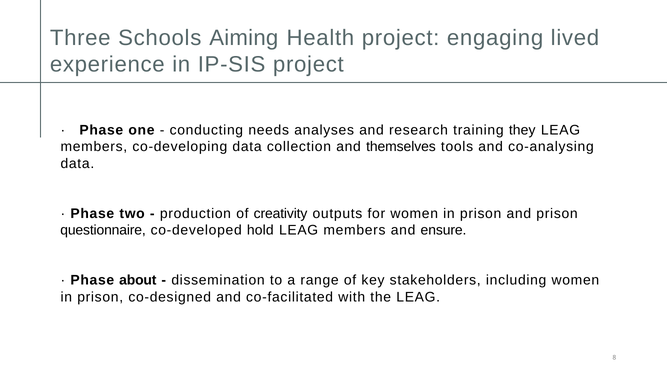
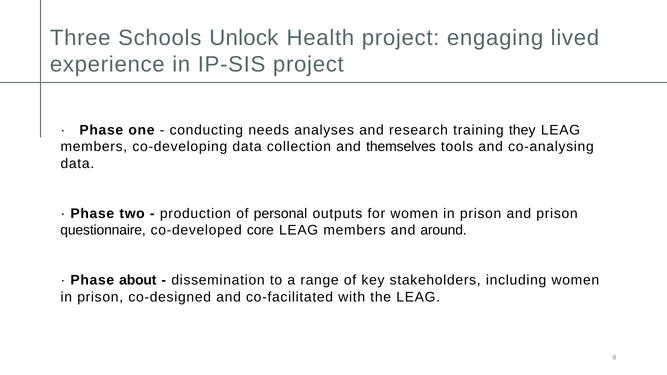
Aiming: Aiming -> Unlock (244, 38)
creativity: creativity -> personal (281, 214)
hold: hold -> core (260, 230)
ensure: ensure -> around (444, 230)
